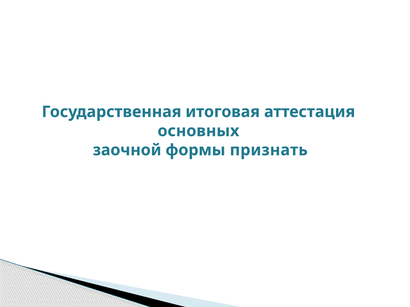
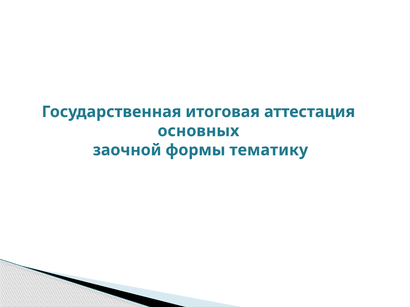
признать: признать -> тематику (269, 150)
